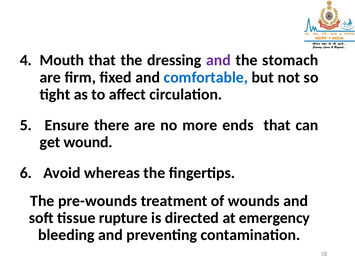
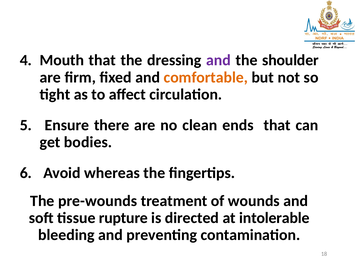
stomach: stomach -> shoulder (290, 60)
comfortable colour: blue -> orange (206, 77)
more: more -> clean (200, 125)
wound: wound -> bodies (88, 142)
emergency: emergency -> intolerable (274, 218)
